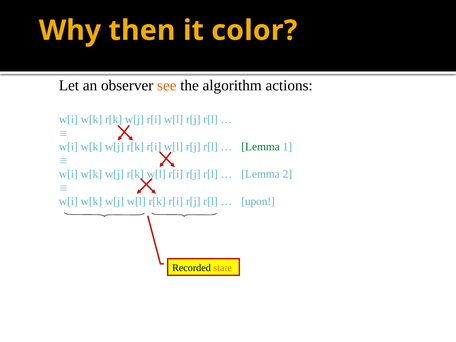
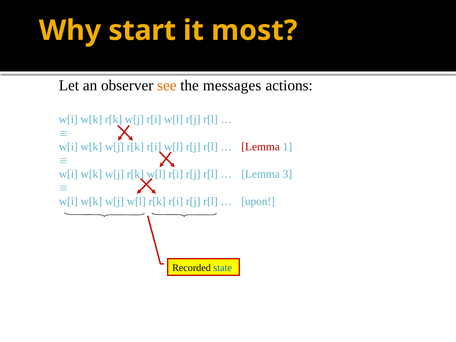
then: then -> start (142, 30)
color: color -> most (254, 30)
algorithm: algorithm -> messages (232, 85)
Lemma colour: green -> red (261, 147)
2: 2 -> 3 (287, 174)
state colour: orange -> blue (223, 268)
